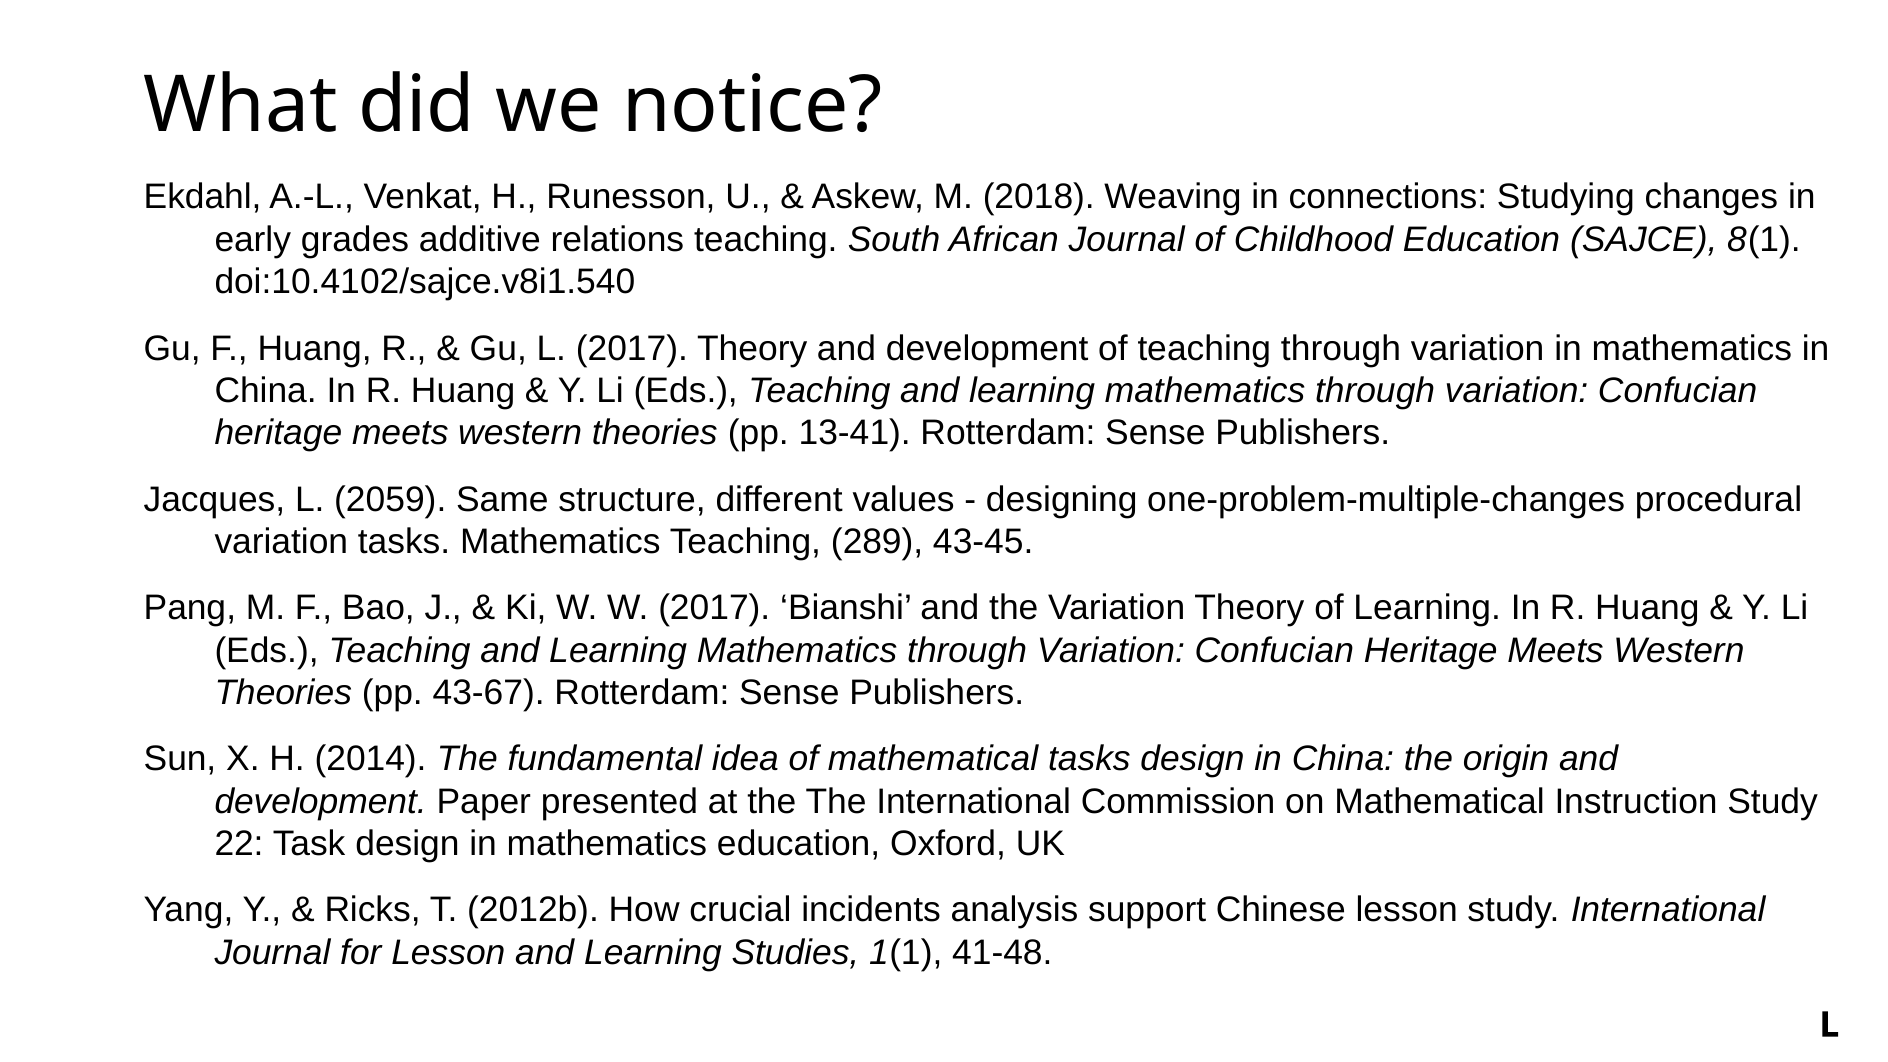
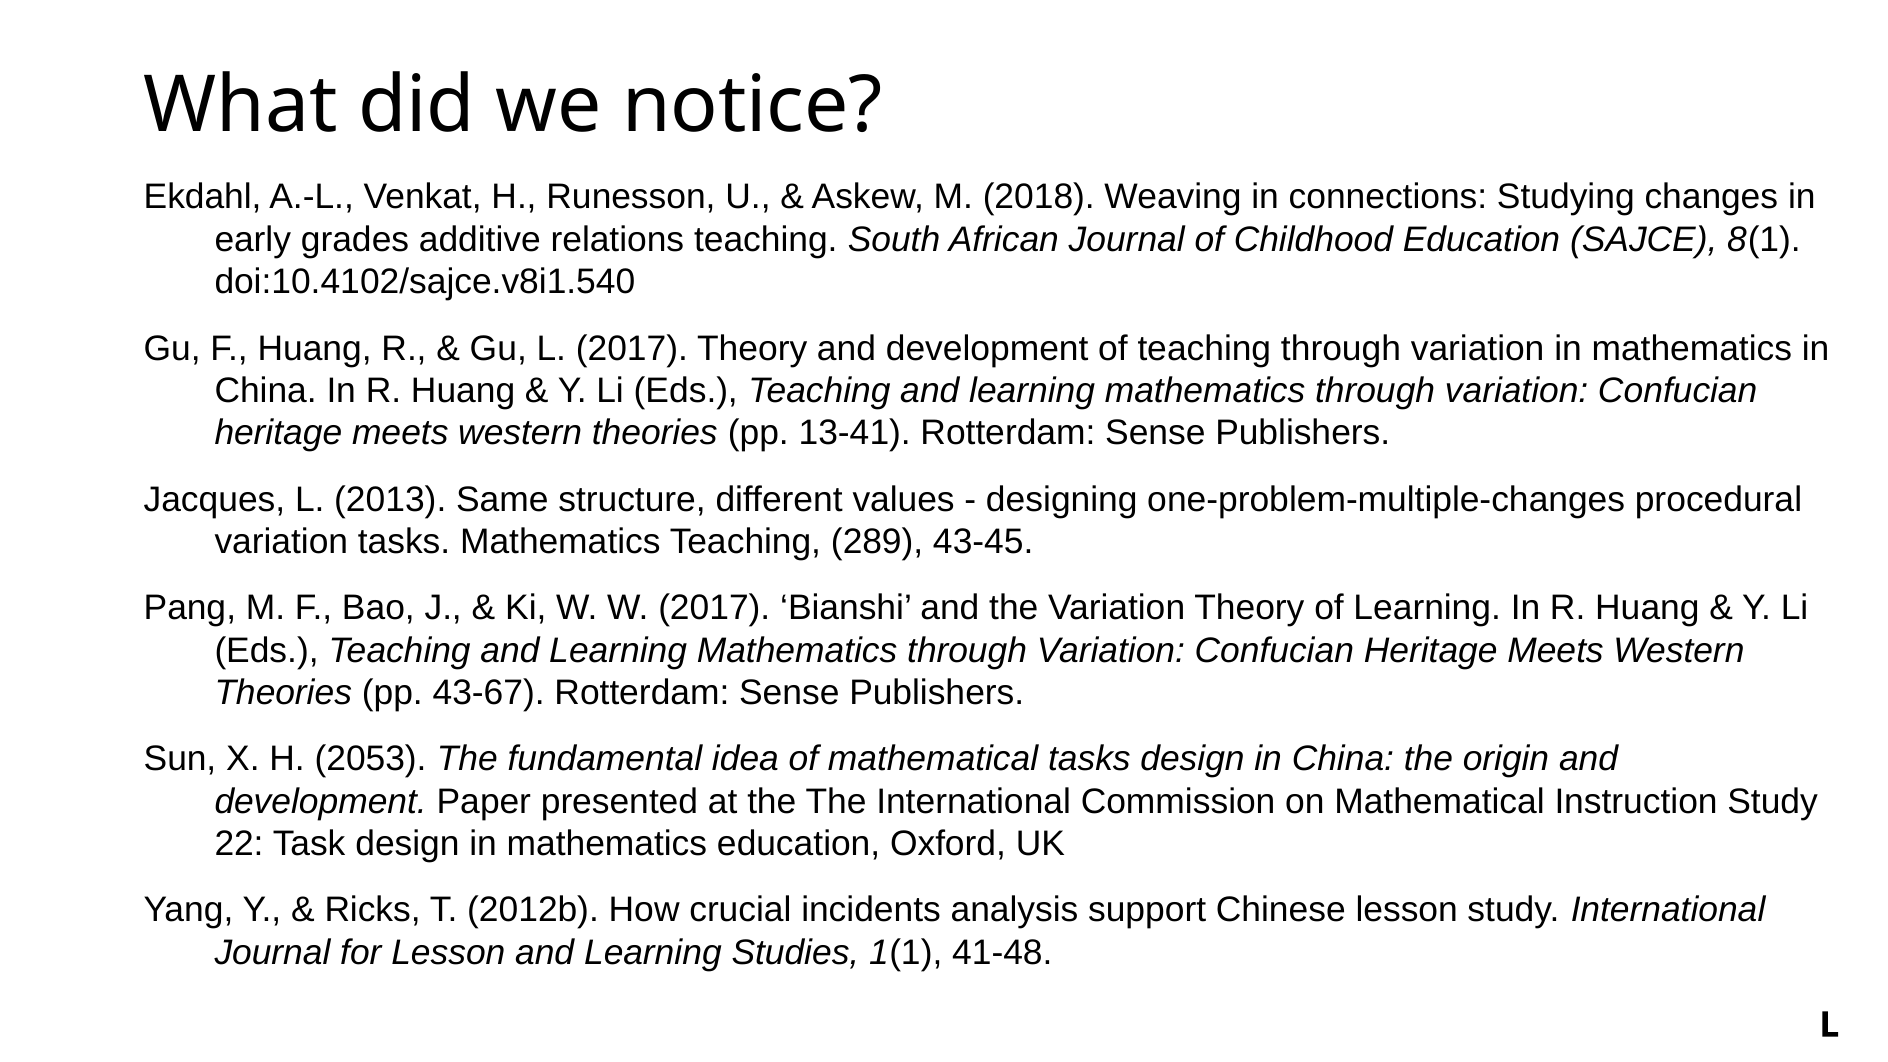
2059: 2059 -> 2013 (390, 499)
2014: 2014 -> 2053 (371, 759)
